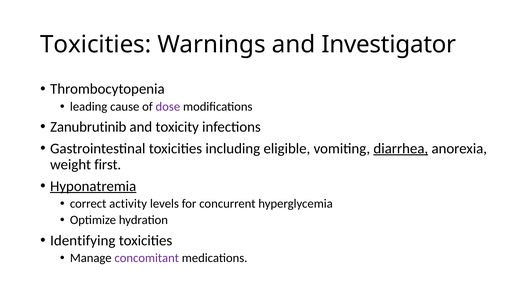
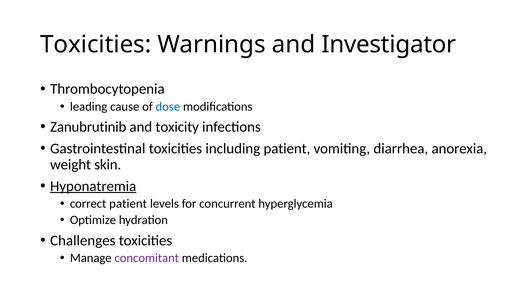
dose colour: purple -> blue (168, 107)
including eligible: eligible -> patient (287, 149)
diarrhea underline: present -> none (401, 149)
first: first -> skin (108, 165)
correct activity: activity -> patient (128, 204)
Identifying: Identifying -> Challenges (83, 240)
